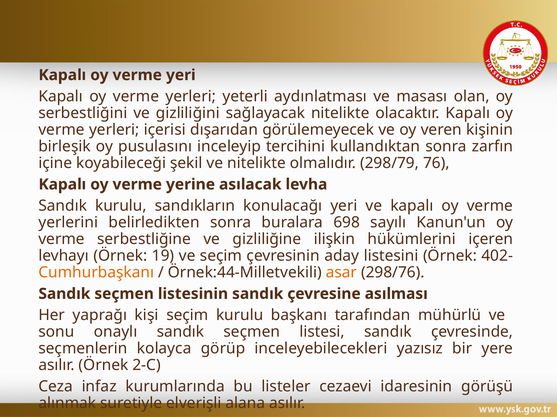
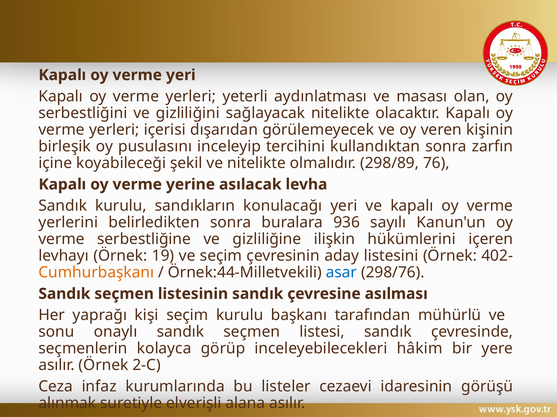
298/79: 298/79 -> 298/89 (390, 163)
698: 698 -> 936 (347, 223)
asar colour: orange -> blue (341, 273)
yazısız: yazısız -> hâkim (420, 349)
